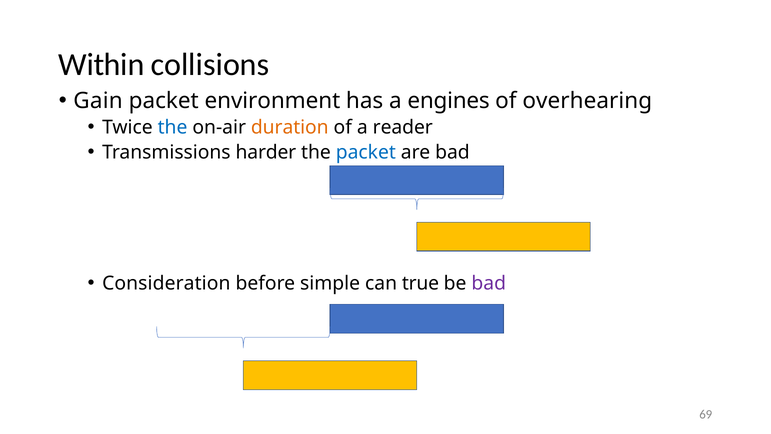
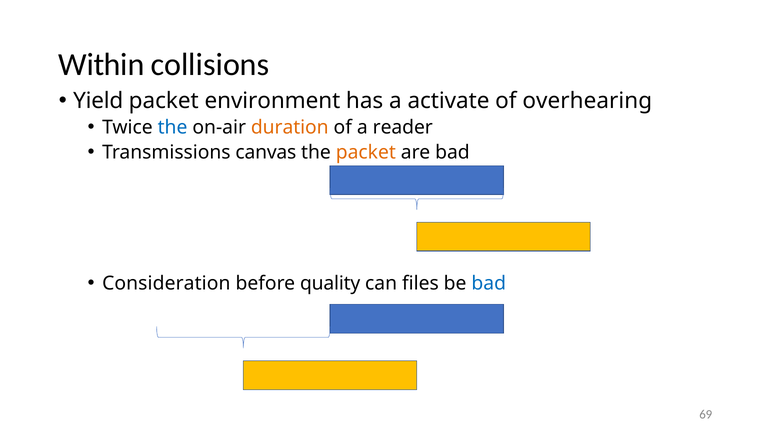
Gain: Gain -> Yield (98, 101)
engines: engines -> activate (448, 101)
harder: harder -> canvas (266, 152)
packet colour: blue -> orange (366, 152)
simple: simple -> quality (330, 283)
true: true -> files (420, 283)
bad colour: purple -> blue (489, 283)
